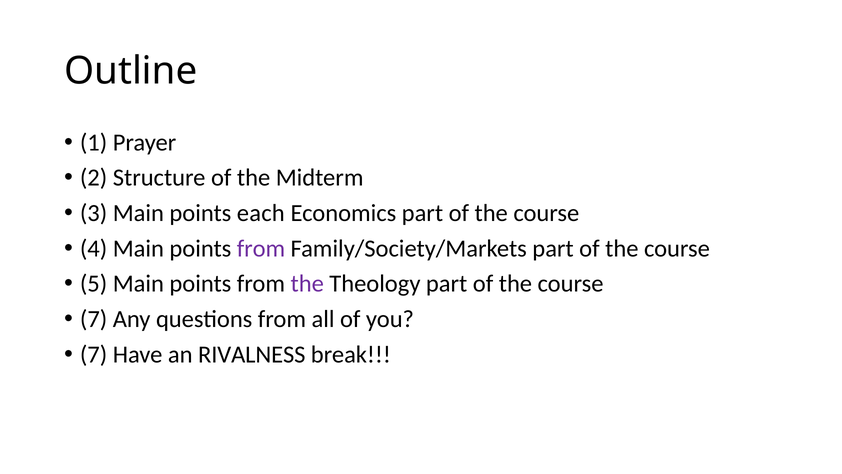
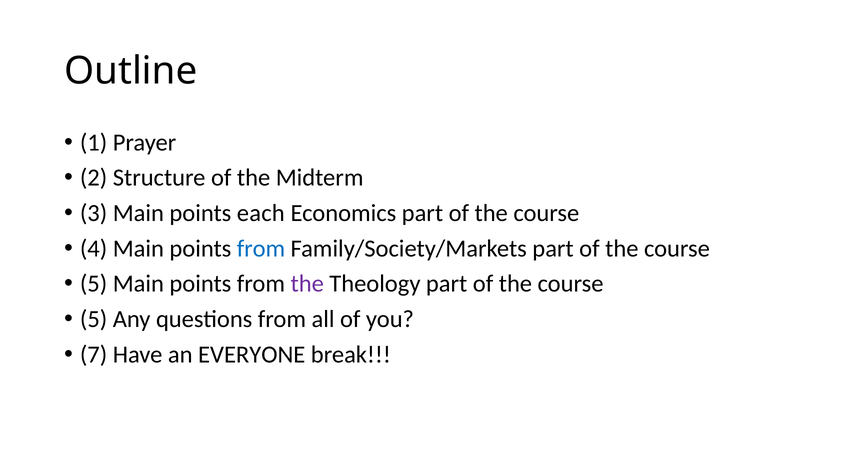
from colour: purple -> blue (261, 248)
7: 7 -> 5 (94, 319)
RIVALNESS: RIVALNESS -> EVERYONE (252, 354)
